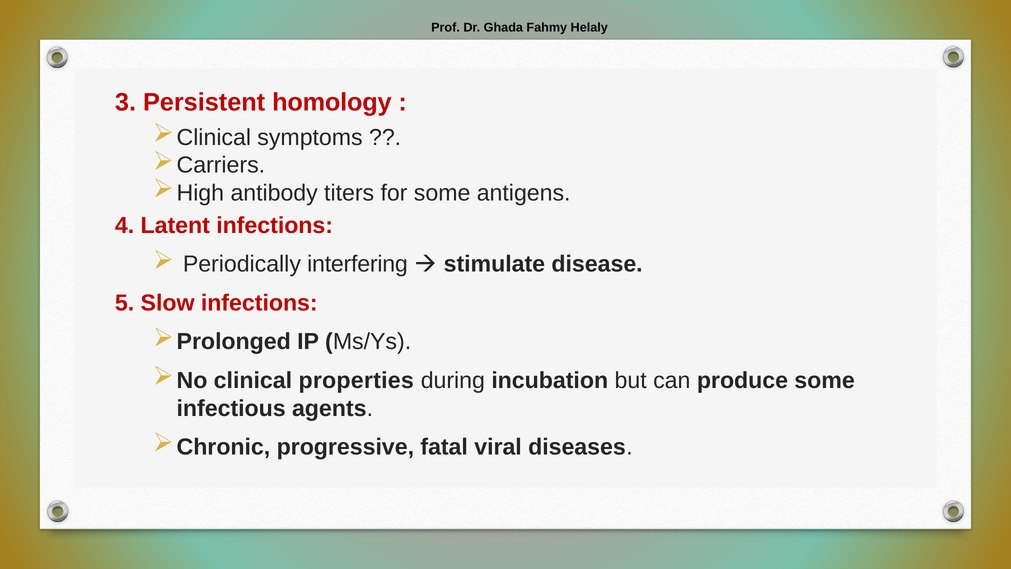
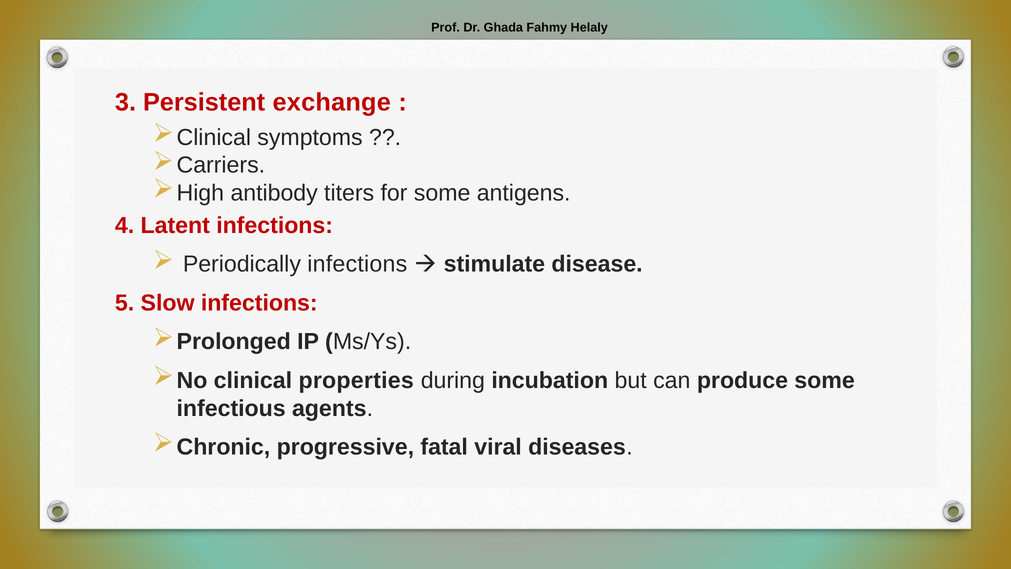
homology: homology -> exchange (332, 102)
Periodically interfering: interfering -> infections (357, 264)
